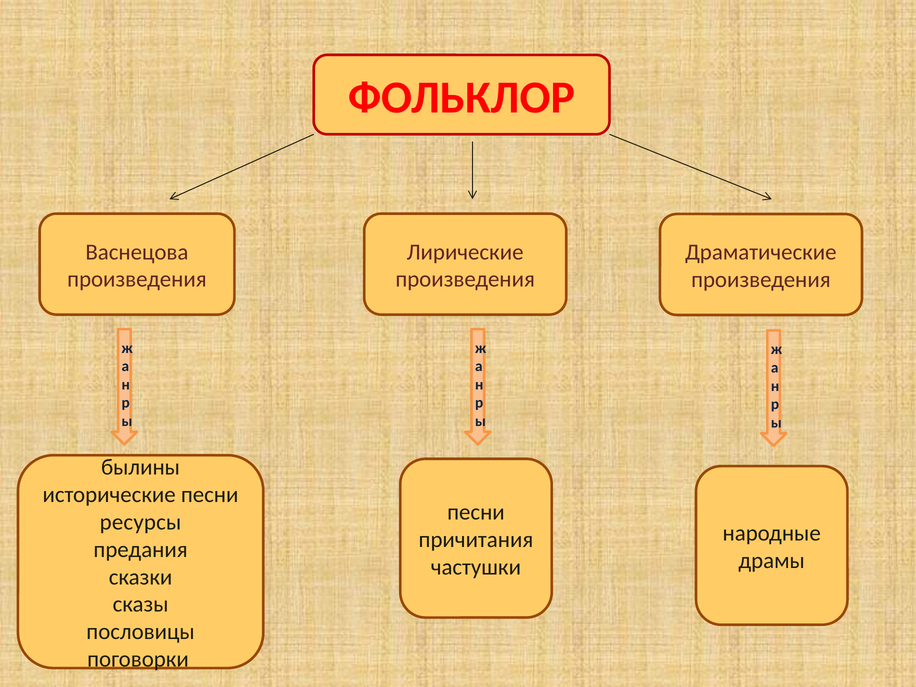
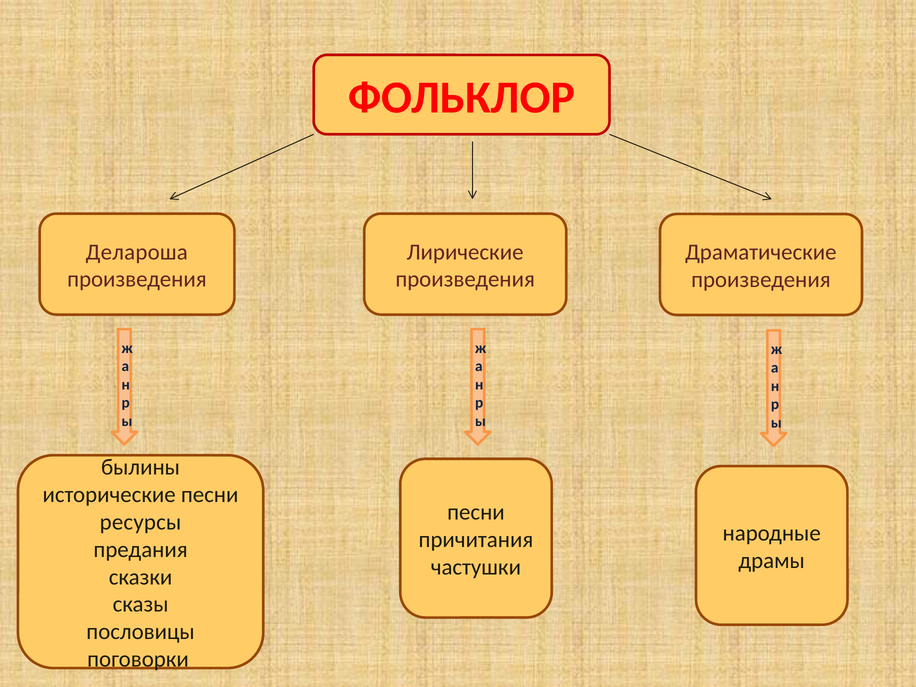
Васнецова: Васнецова -> Делароша (137, 252)
